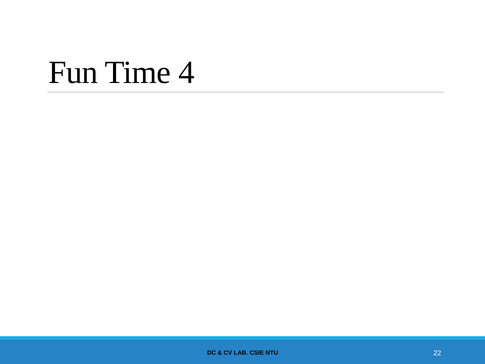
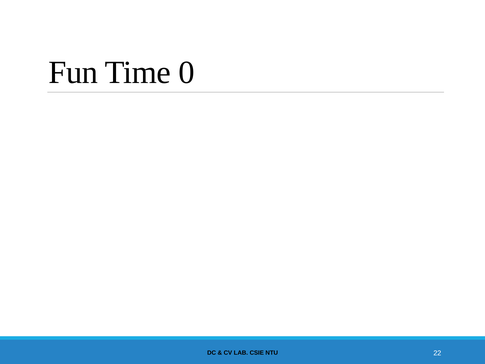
4: 4 -> 0 (186, 72)
